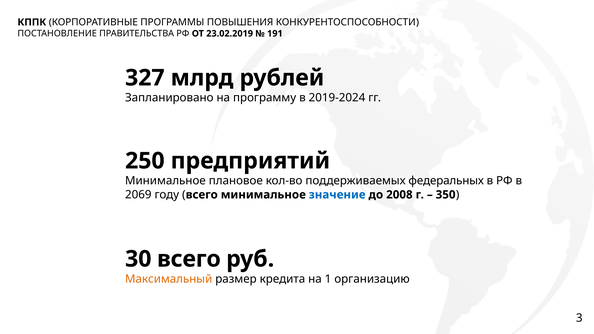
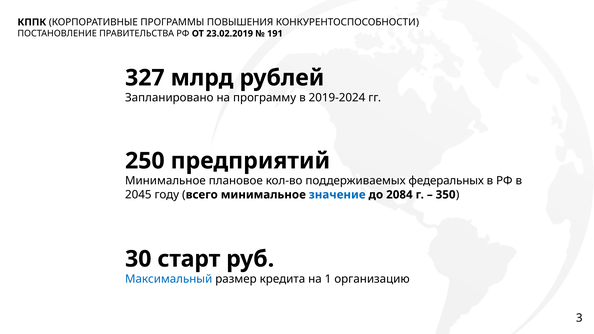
2069: 2069 -> 2045 (138, 195)
2008: 2008 -> 2084 (399, 195)
30 всего: всего -> старт (189, 259)
Максимальный colour: orange -> blue (169, 279)
